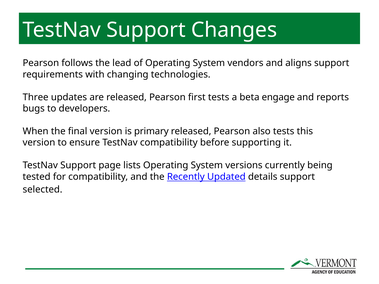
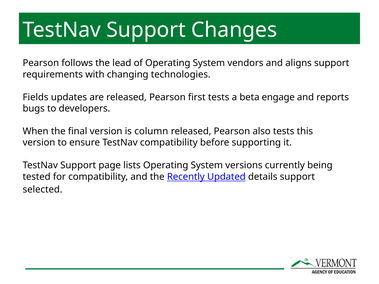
Three: Three -> Fields (36, 97)
primary: primary -> column (151, 131)
